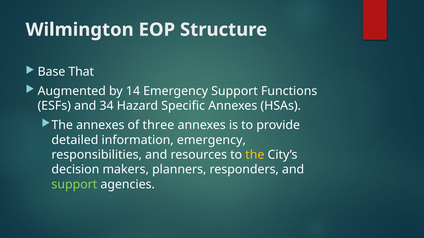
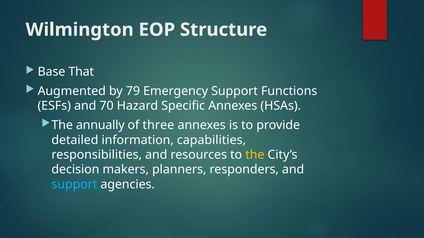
14: 14 -> 79 (133, 91)
34: 34 -> 70 (107, 106)
The annexes: annexes -> annually (100, 125)
information emergency: emergency -> capabilities (211, 140)
support colour: light green -> light blue (74, 185)
